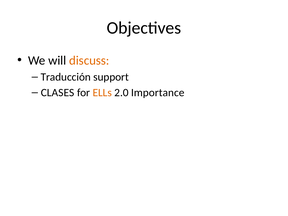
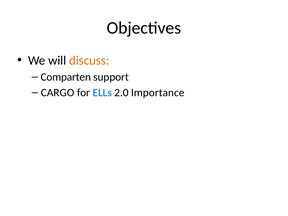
Traducción: Traducción -> Comparten (66, 77)
CLASES: CLASES -> CARGO (58, 93)
ELLs colour: orange -> blue (102, 93)
